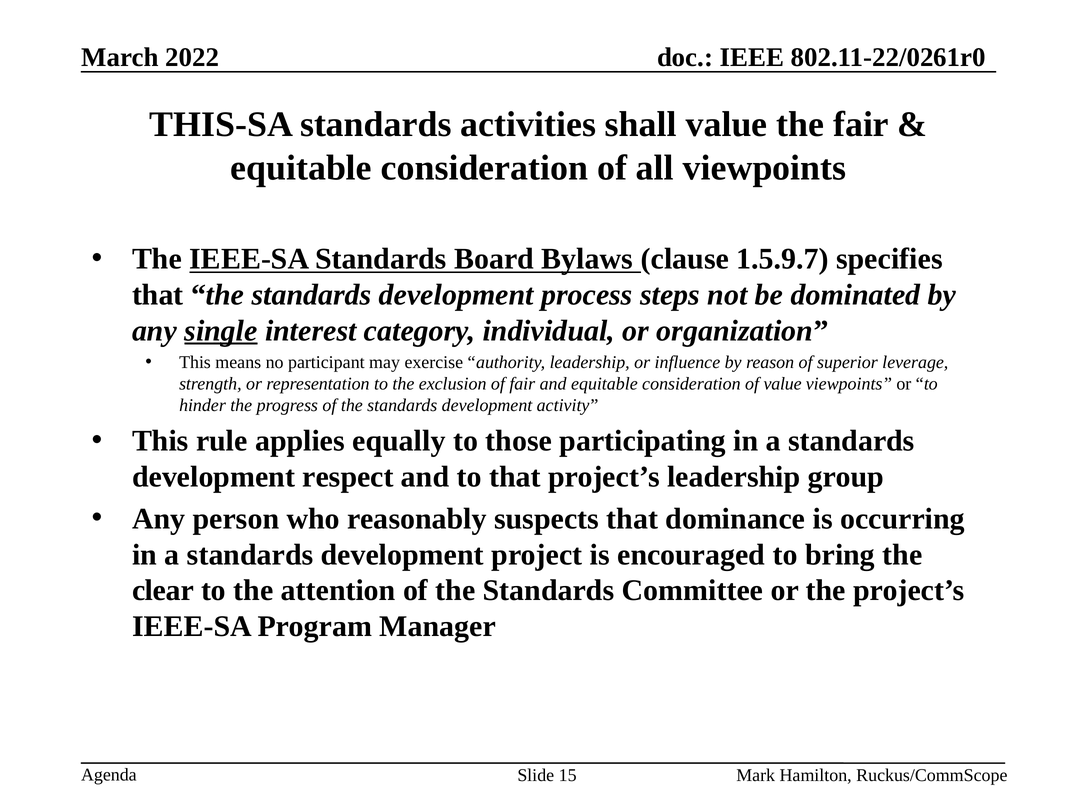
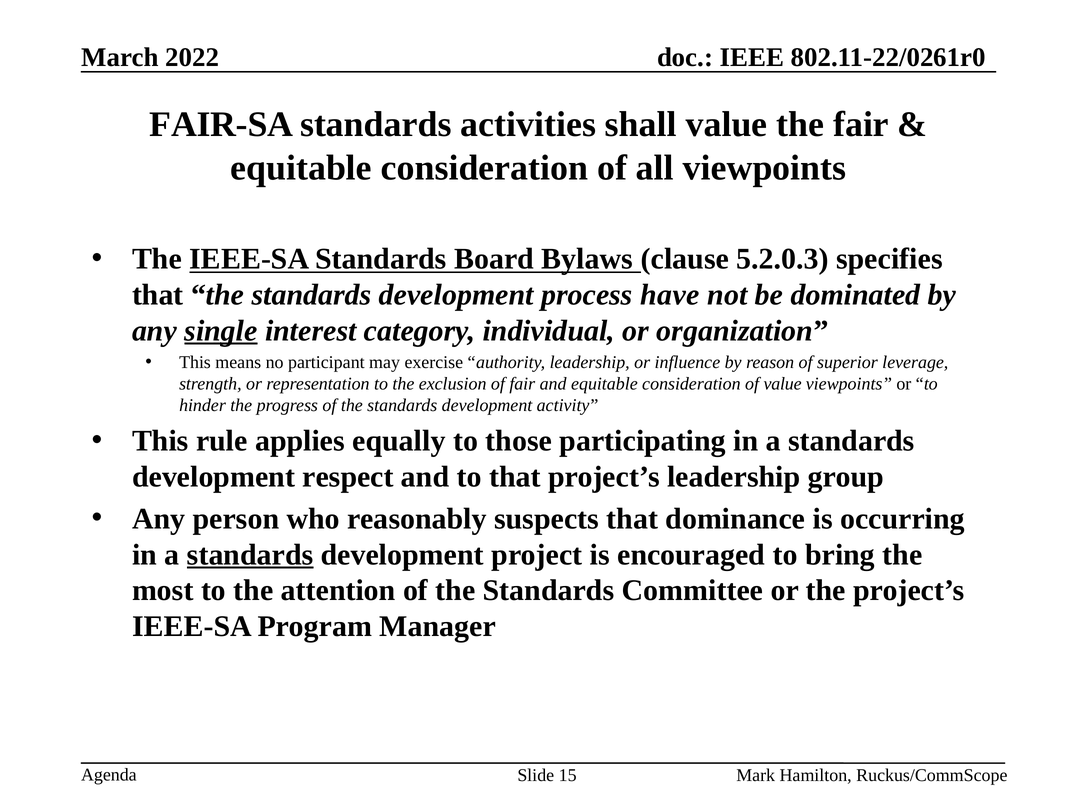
THIS-SA: THIS-SA -> FAIR-SA (221, 125)
1.5.9.7: 1.5.9.7 -> 5.2.0.3 (783, 259)
steps: steps -> have (670, 295)
standards underline: none -> present (250, 554)
clear: clear -> most (163, 590)
